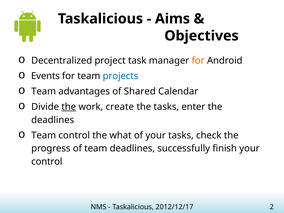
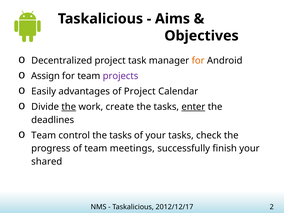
Events: Events -> Assign (45, 76)
projects colour: blue -> purple (121, 76)
Team: Team -> Easily (44, 91)
of Shared: Shared -> Project (140, 91)
enter underline: none -> present (193, 107)
control the what: what -> tasks (121, 135)
team deadlines: deadlines -> meetings (132, 148)
control: control -> shared (47, 161)
